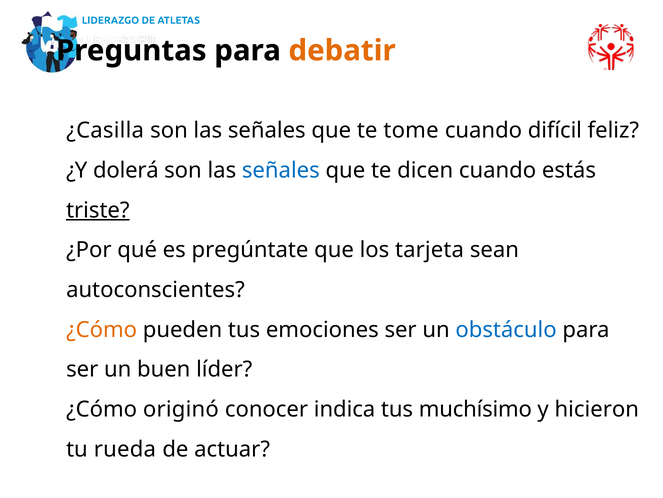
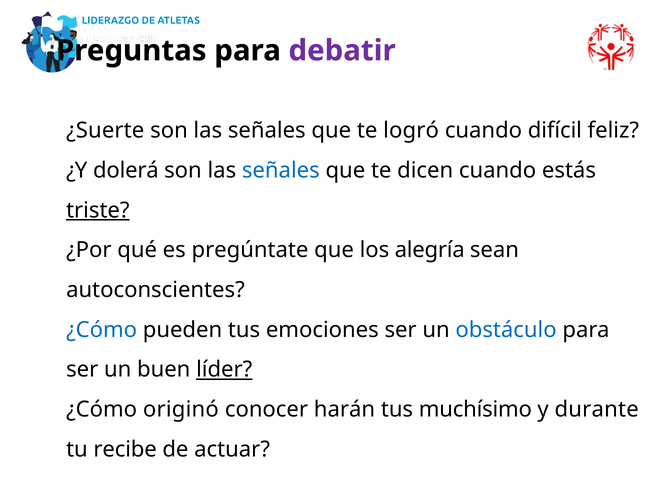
debatir colour: orange -> purple (342, 51)
¿Casilla: ¿Casilla -> ¿Suerte (105, 130)
tome: tome -> logró (411, 130)
tarjeta: tarjeta -> alegría (430, 250)
¿Cómo colour: orange -> blue (102, 329)
líder underline: none -> present (224, 369)
indica: indica -> harán (345, 409)
hicieron: hicieron -> durante (597, 409)
rueda: rueda -> recibe (125, 449)
